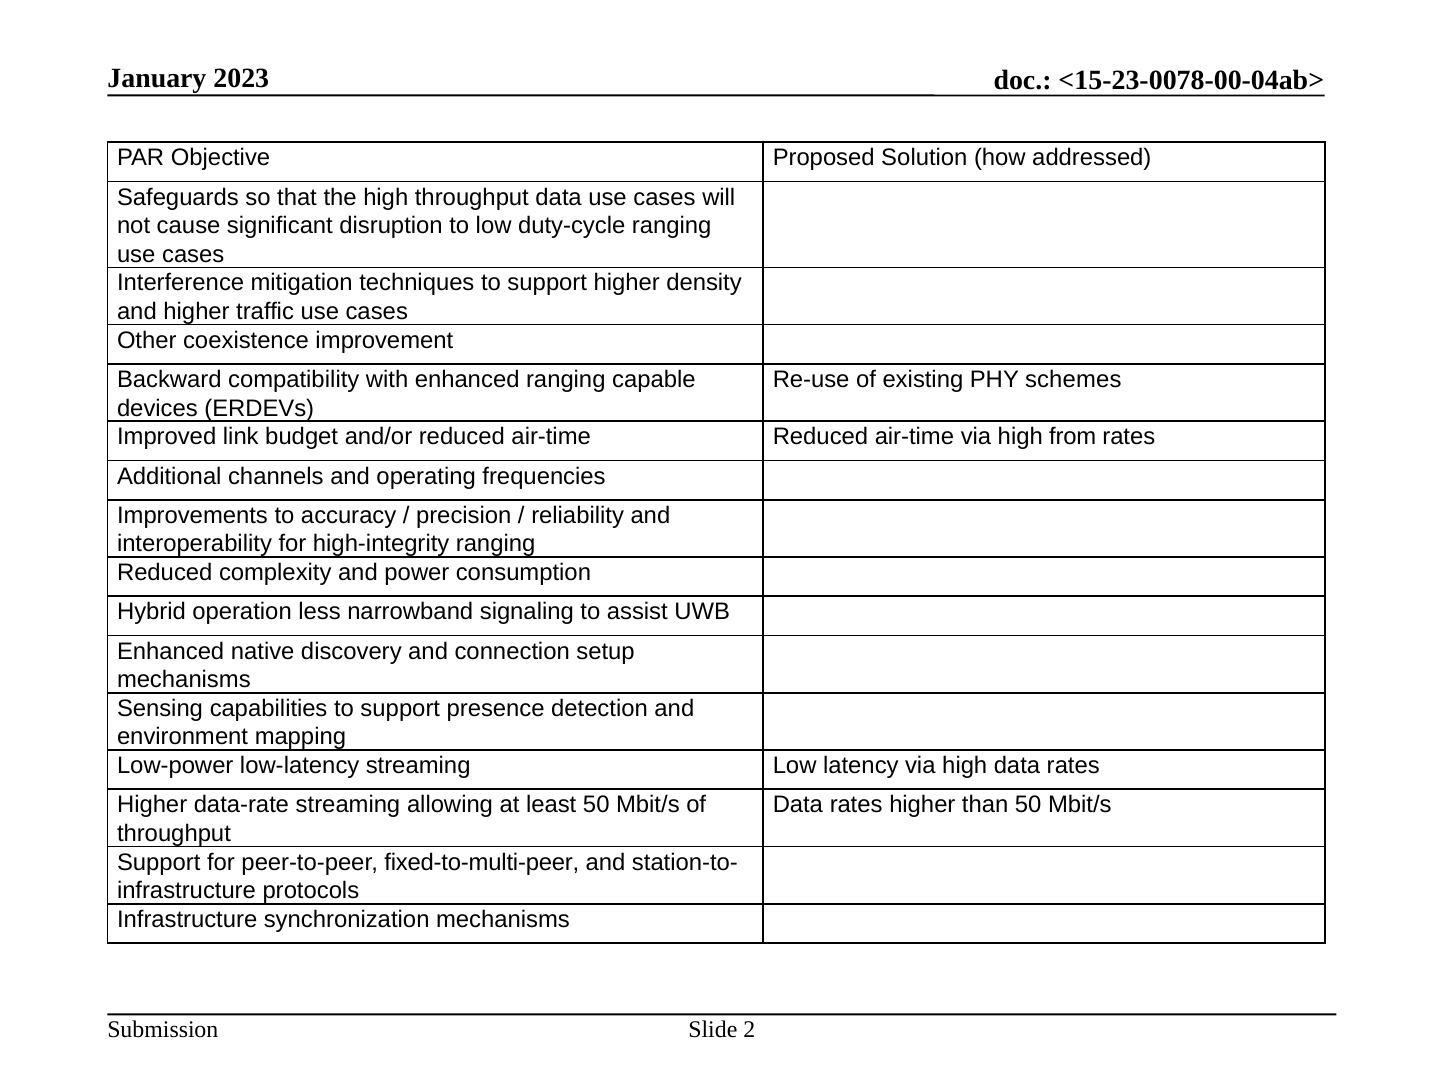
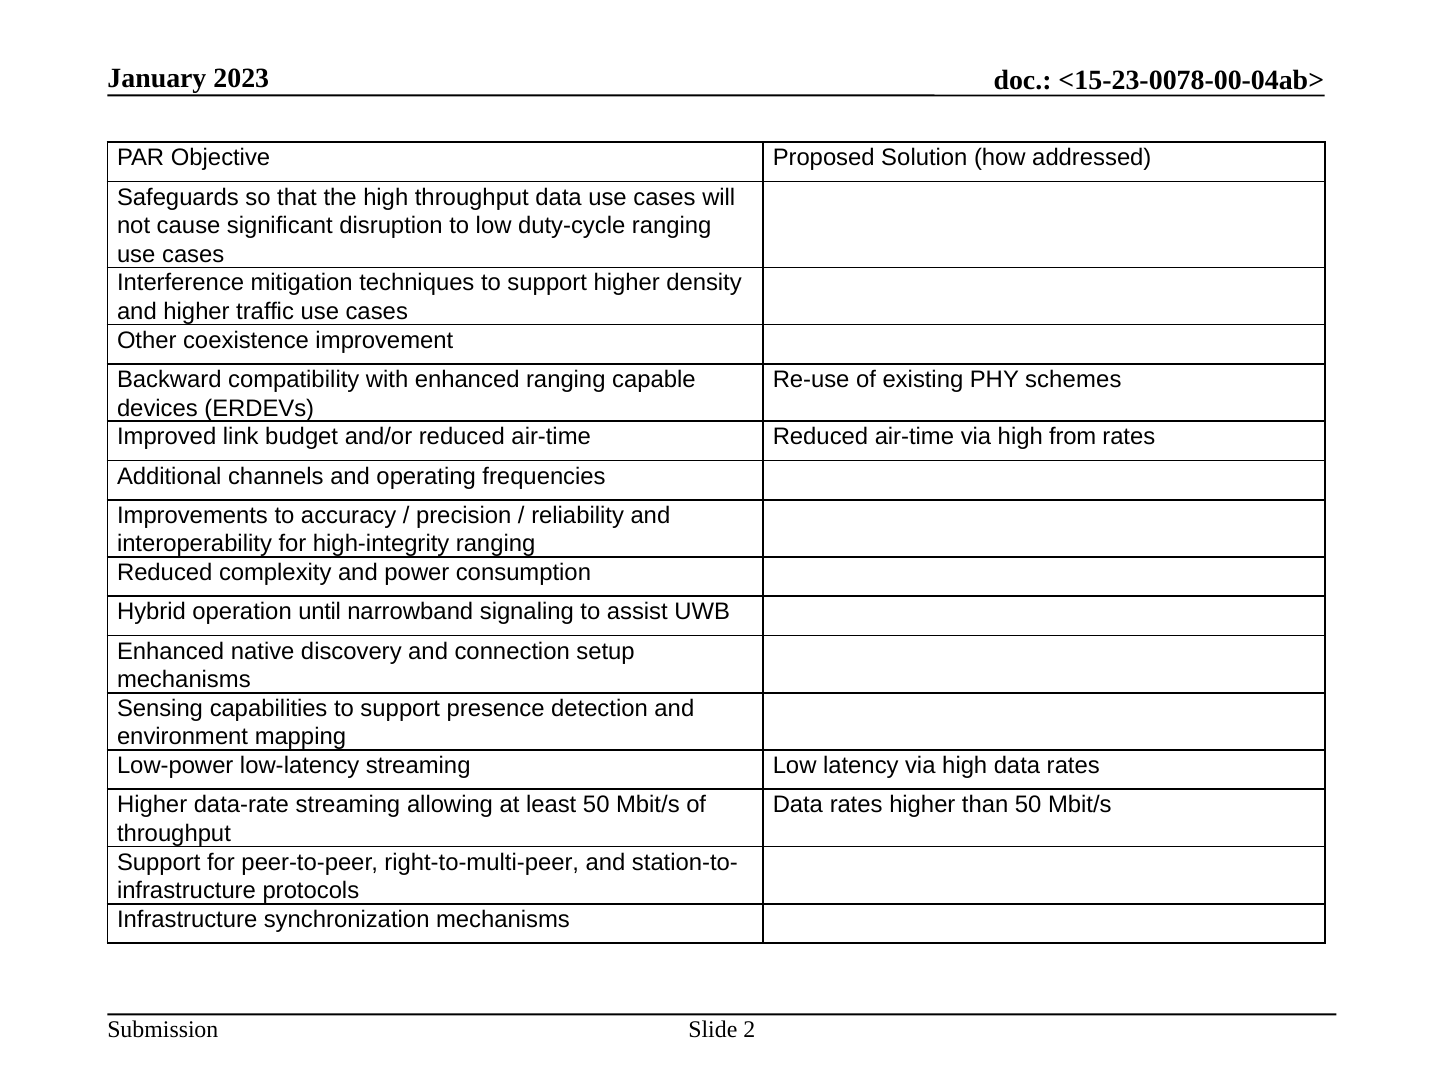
less: less -> until (320, 612)
fixed-to-multi-peer: fixed-to-multi-peer -> right-to-multi-peer (482, 862)
